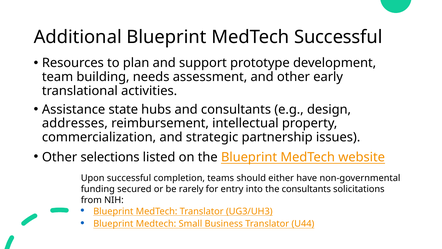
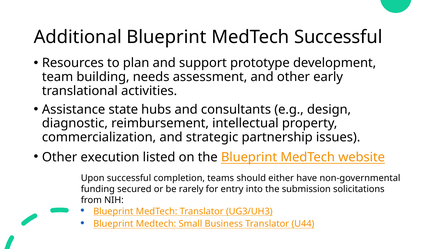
addresses: addresses -> diagnostic (75, 123)
selections: selections -> execution (110, 157)
the consultants: consultants -> submission (306, 189)
